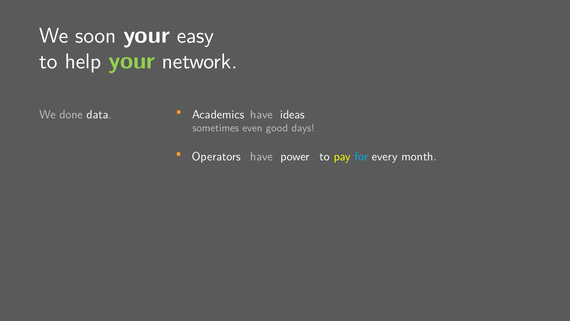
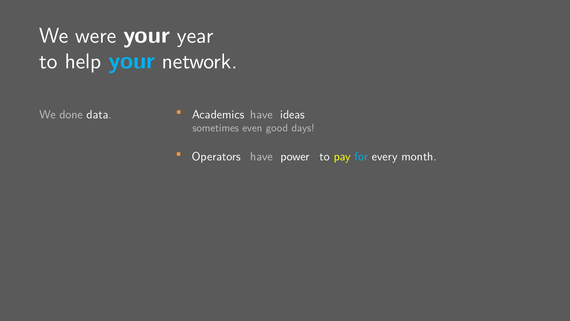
soon: soon -> were (96, 36)
easy: easy -> year (195, 36)
your colour: light green -> light blue (132, 61)
